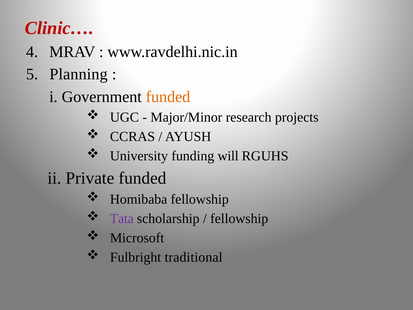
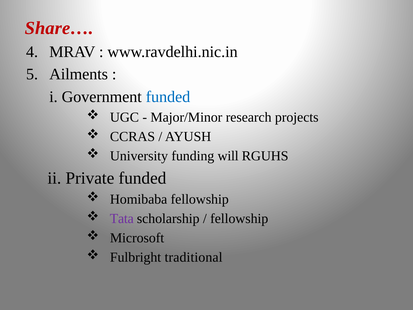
Clinic…: Clinic… -> Share… (59, 28)
Planning: Planning -> Ailments (79, 74)
funded colour: orange -> blue (168, 97)
